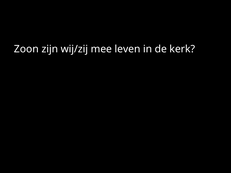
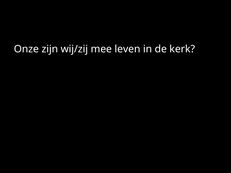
Zoon: Zoon -> Onze (26, 49)
